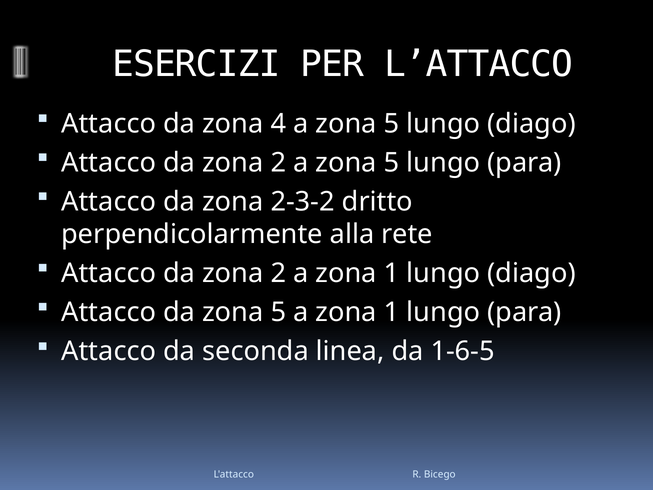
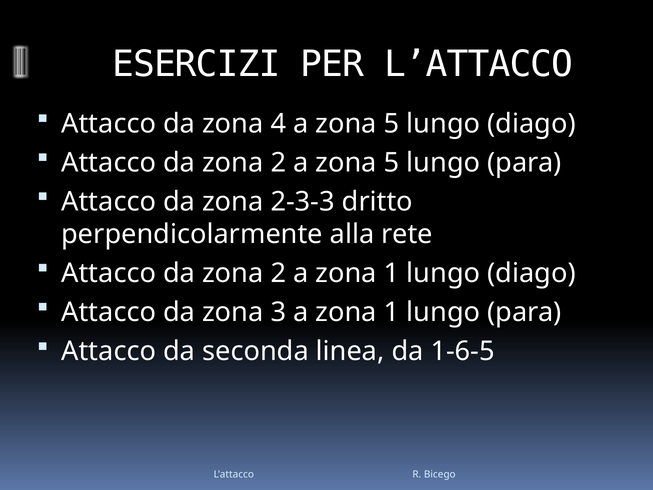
2-3-2: 2-3-2 -> 2-3-3 (303, 201)
da zona 5: 5 -> 3 (278, 312)
